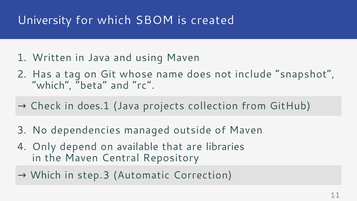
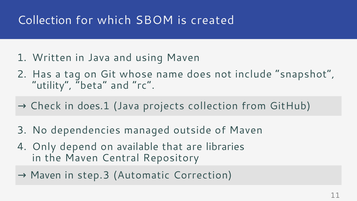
University: University -> Collection (45, 20)
which: which -> utility (52, 85)
Which: Which -> Maven (46, 175)
